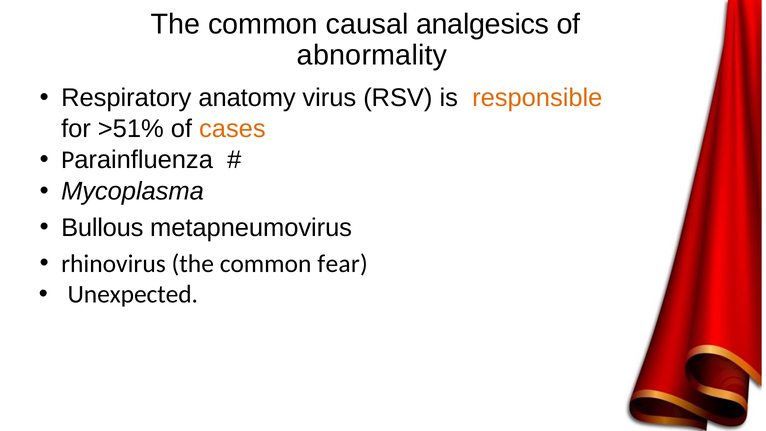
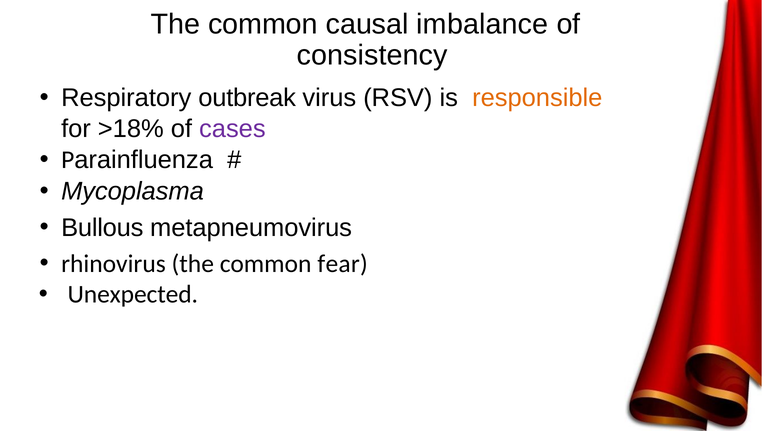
analgesics: analgesics -> imbalance (482, 24)
abnormality: abnormality -> consistency (372, 55)
anatomy: anatomy -> outbreak (247, 98)
>51%: >51% -> >18% (131, 129)
cases colour: orange -> purple (232, 129)
